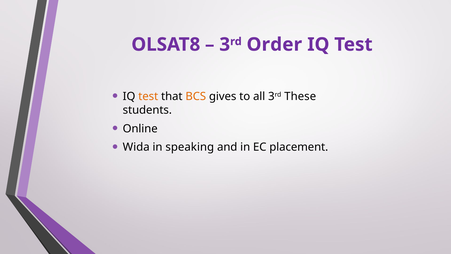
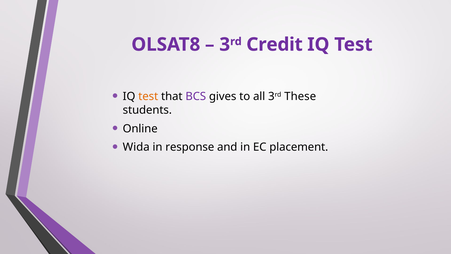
Order: Order -> Credit (275, 44)
BCS colour: orange -> purple (196, 96)
speaking: speaking -> response (190, 147)
